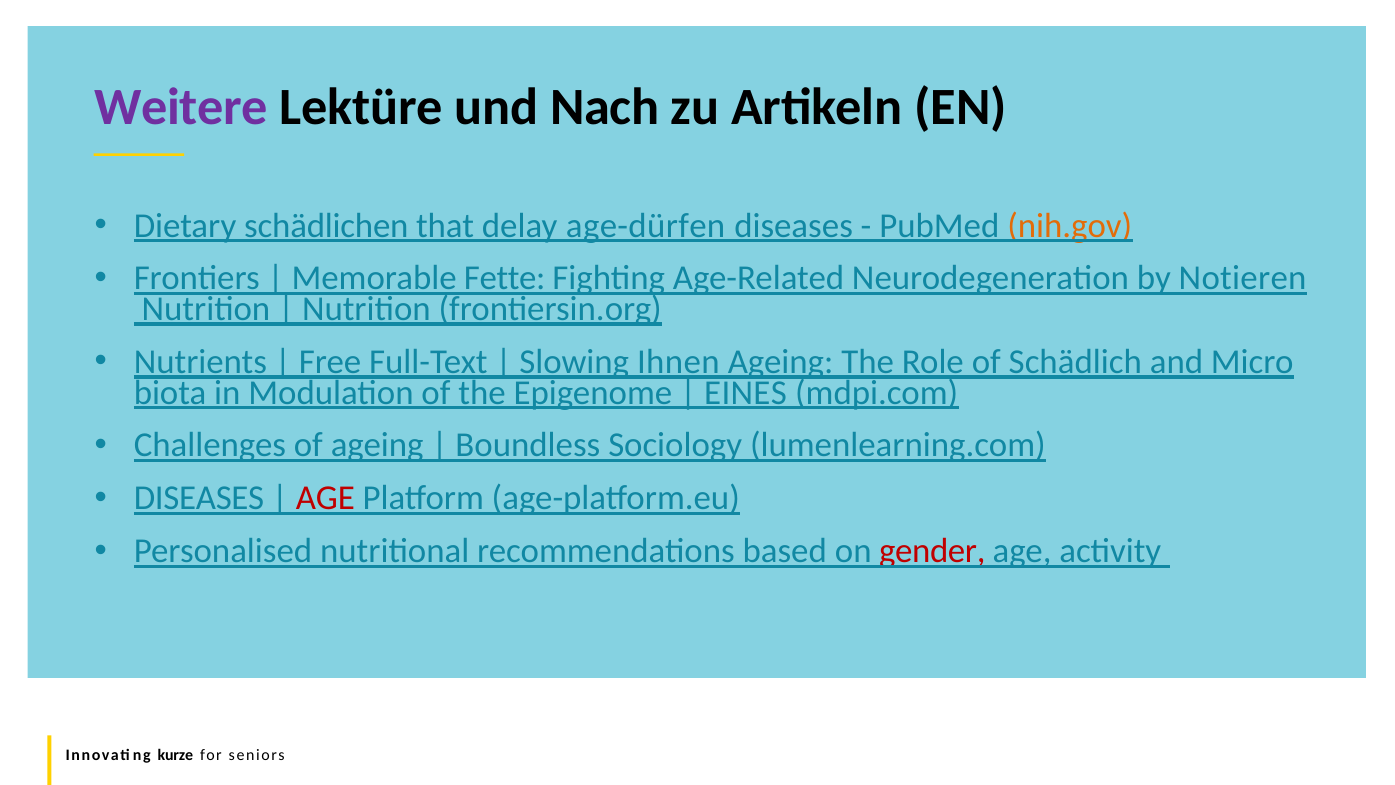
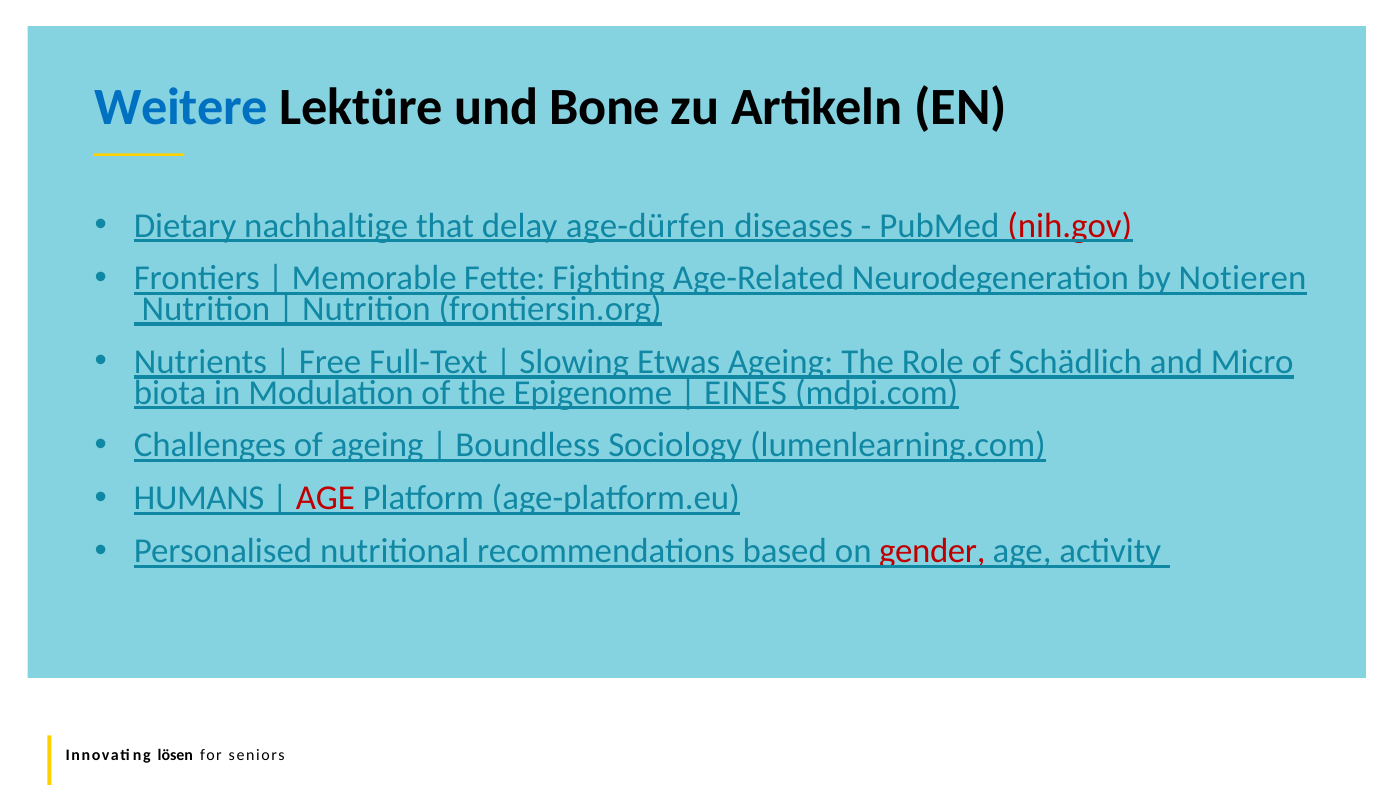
Weitere colour: purple -> blue (181, 107)
Nach: Nach -> Bone (605, 107)
schädlichen: schädlichen -> nachhaltige (326, 225)
nih.gov colour: orange -> red (1070, 225)
Ihnen: Ihnen -> Etwas (679, 362)
DISEASES: DISEASES -> HUMANS (199, 498)
kurze: kurze -> lösen (175, 755)
